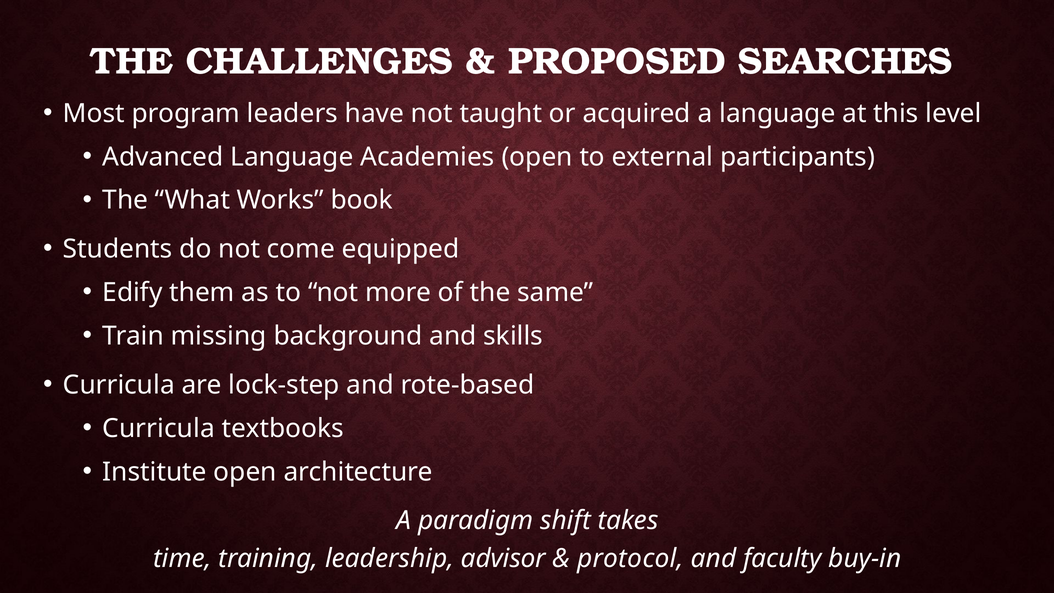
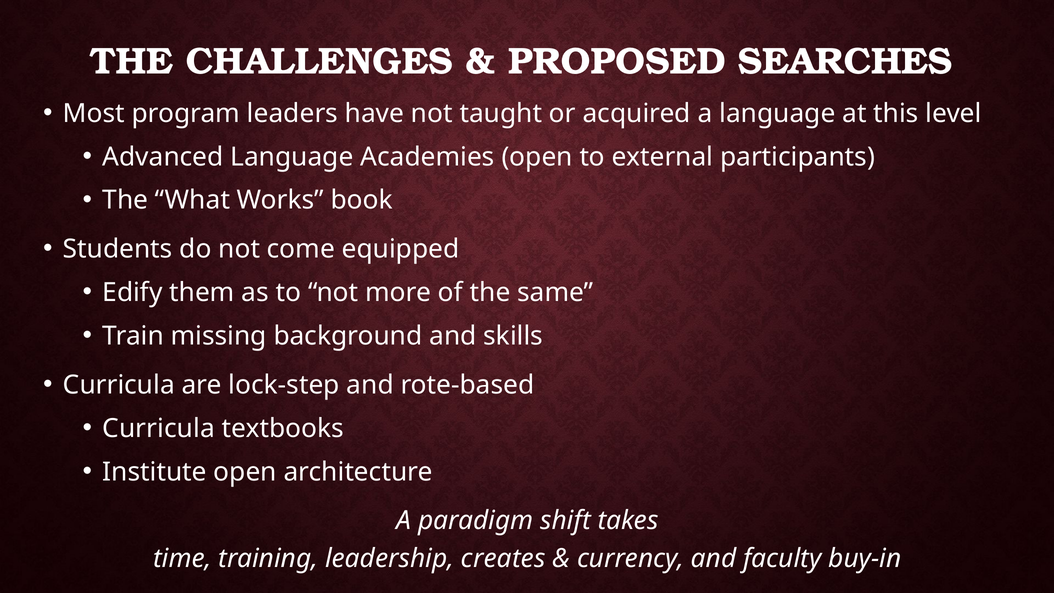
advisor: advisor -> creates (503, 559)
protocol: protocol -> currency (631, 559)
